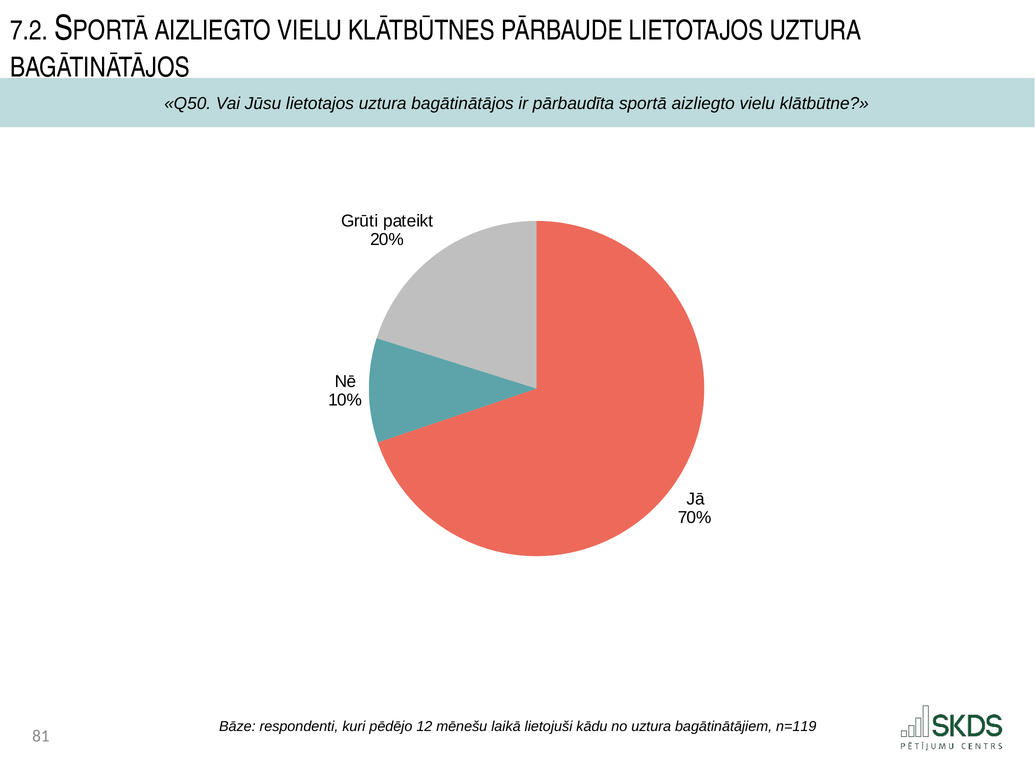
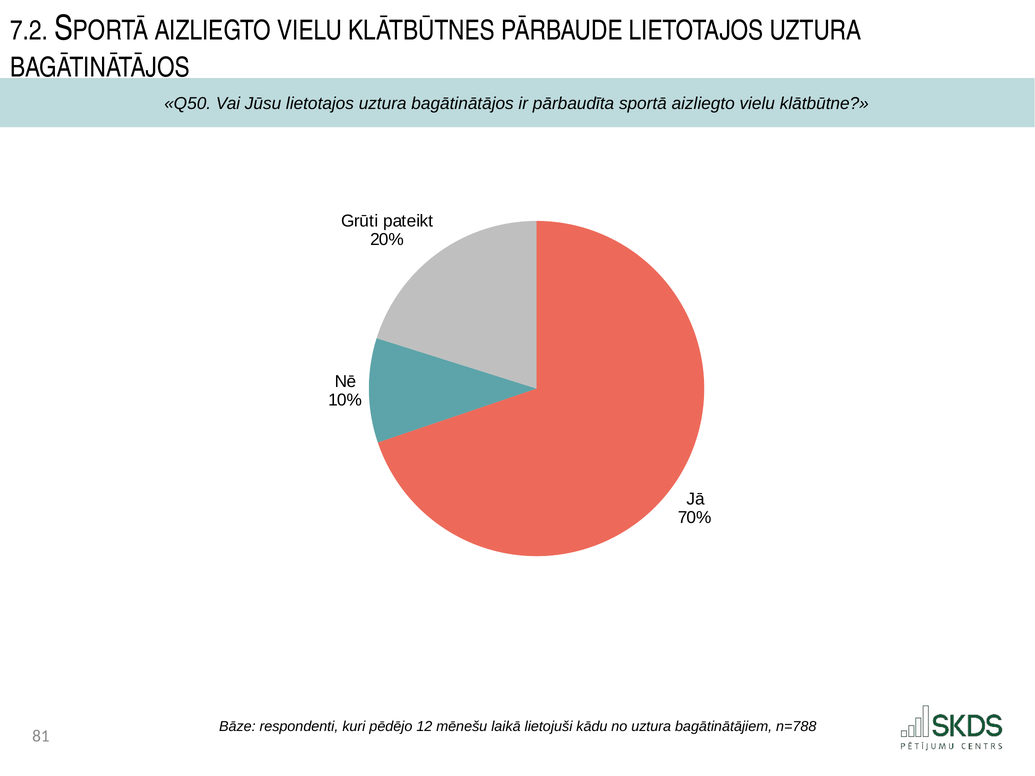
n=119: n=119 -> n=788 (796, 727)
